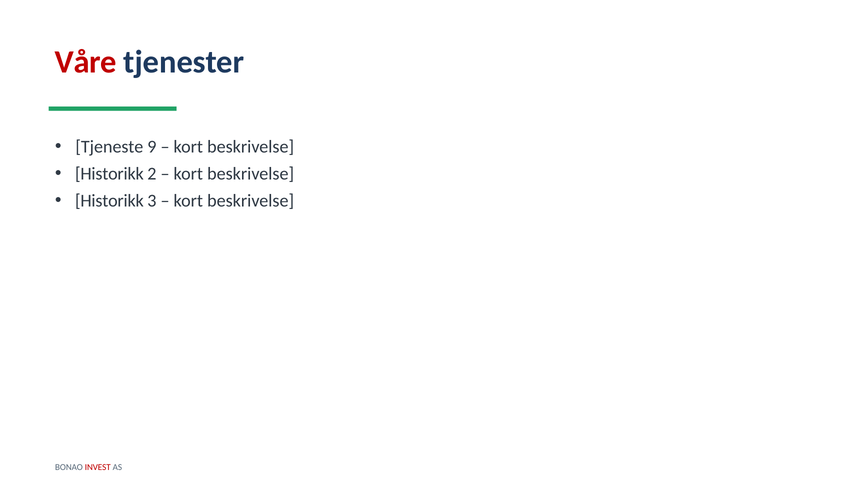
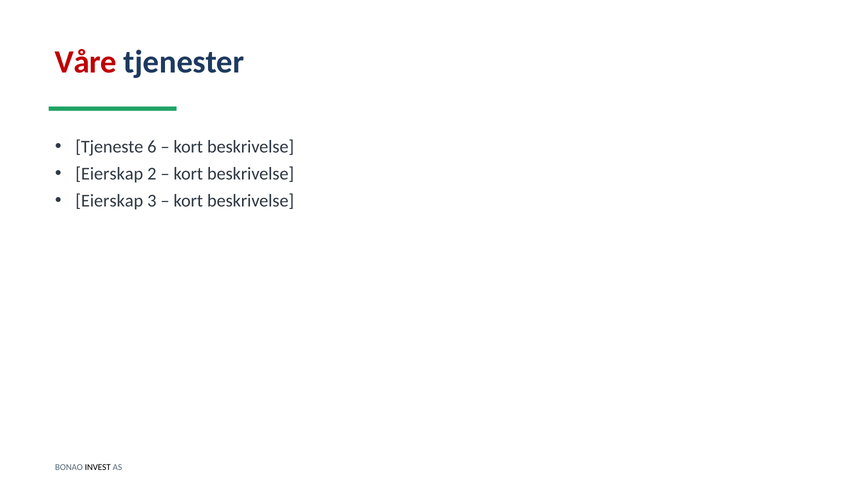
9: 9 -> 6 (152, 147)
Historikk: Historikk -> Eierskap (109, 174)
Historikk: Historikk -> Eierskap (109, 201)
INVEST colour: red -> black (98, 467)
